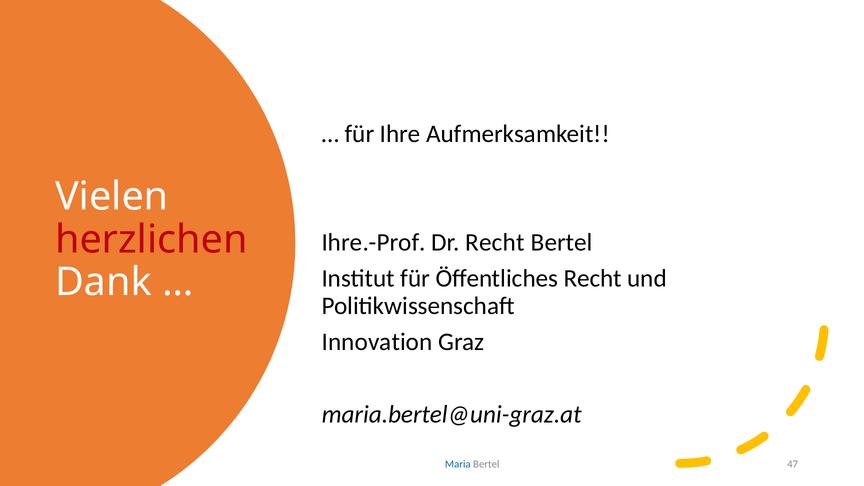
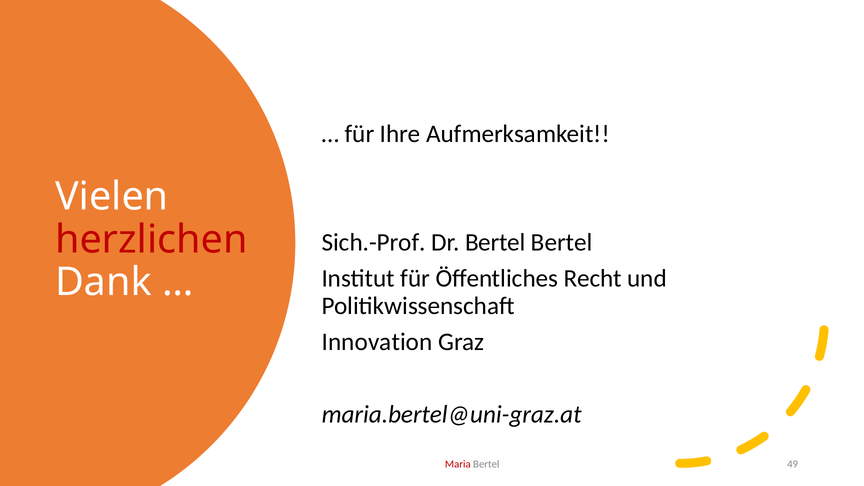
Ihre.-Prof: Ihre.-Prof -> Sich.-Prof (374, 242)
Dr Recht: Recht -> Bertel (495, 242)
Maria colour: blue -> red (458, 464)
47: 47 -> 49 (793, 464)
